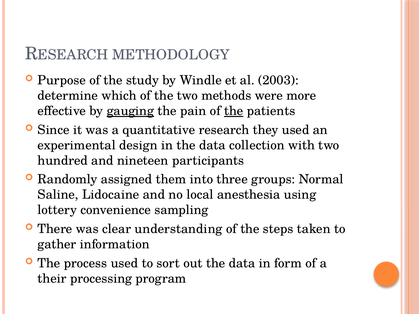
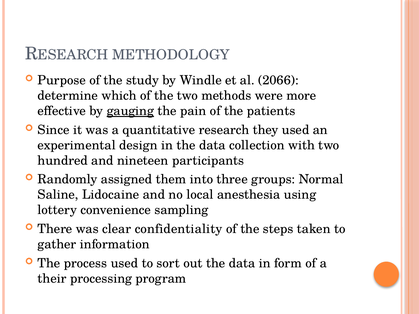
2003: 2003 -> 2066 (278, 80)
the underline: present -> none (234, 111)
understanding: understanding -> confidentiality (179, 229)
